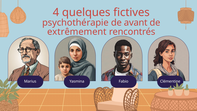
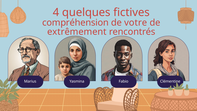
psychothérapie: psychothérapie -> compréhension (75, 23)
avant: avant -> votre (136, 23)
